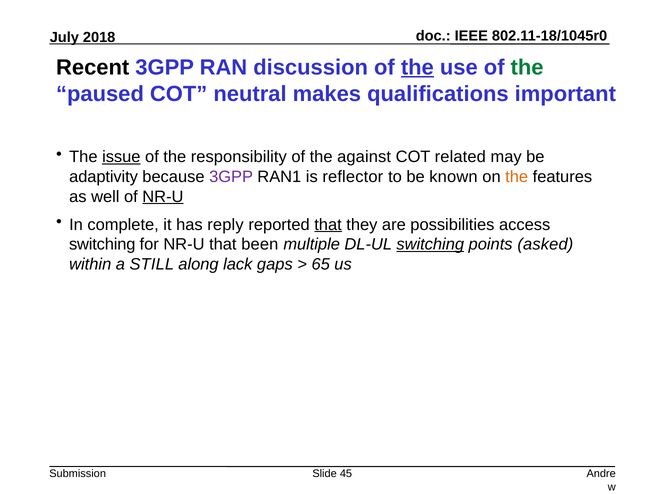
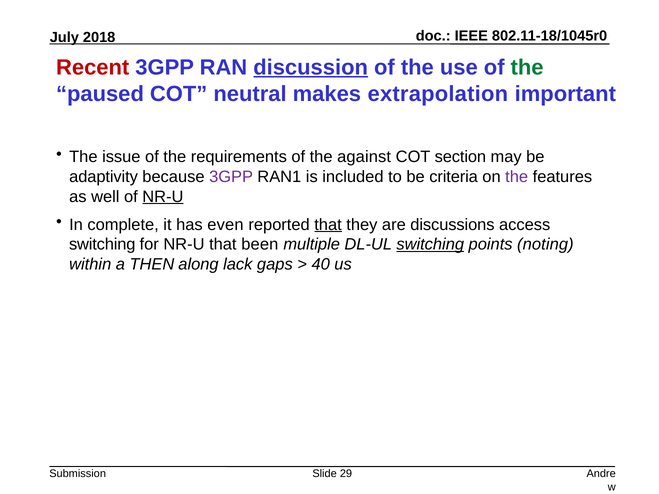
Recent colour: black -> red (93, 67)
discussion underline: none -> present (311, 67)
the underline: present -> none (417, 67)
qualifications: qualifications -> extrapolation (438, 94)
issue underline: present -> none (121, 157)
responsibility: responsibility -> requirements (239, 157)
related: related -> section (460, 157)
reflector: reflector -> included (353, 177)
known: known -> criteria (454, 177)
the colour: orange -> purple (517, 177)
reply: reply -> even (225, 225)
possibilities: possibilities -> discussions (452, 225)
asked: asked -> noting (545, 244)
STILL: STILL -> THEN (152, 264)
65: 65 -> 40 (321, 264)
45: 45 -> 29 (346, 474)
